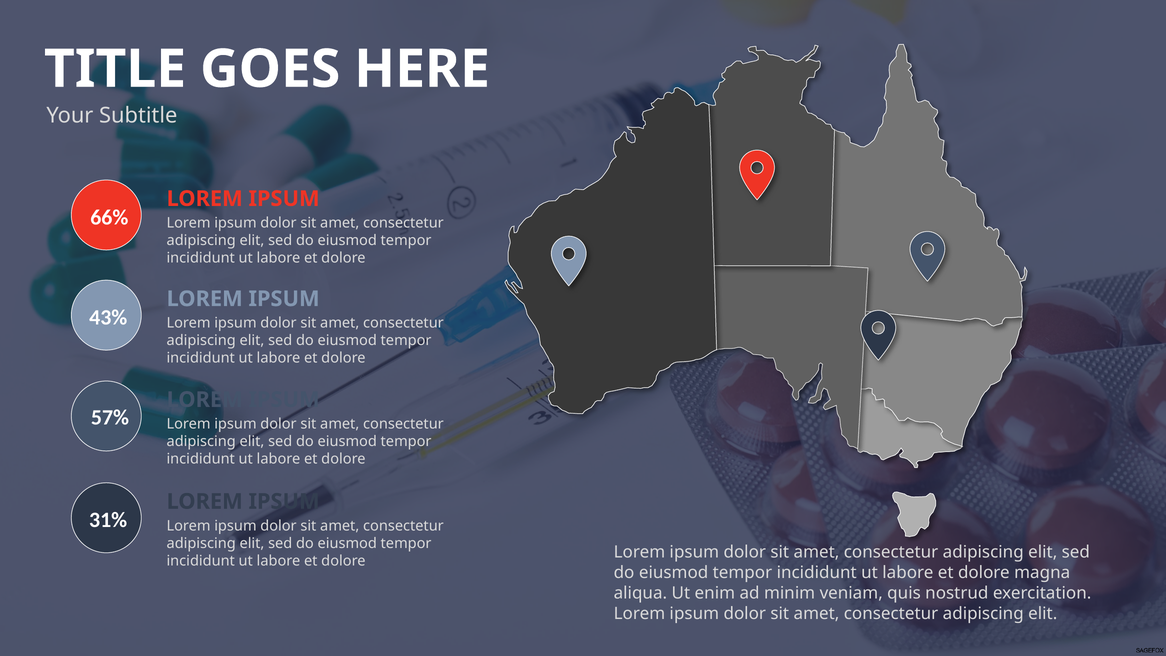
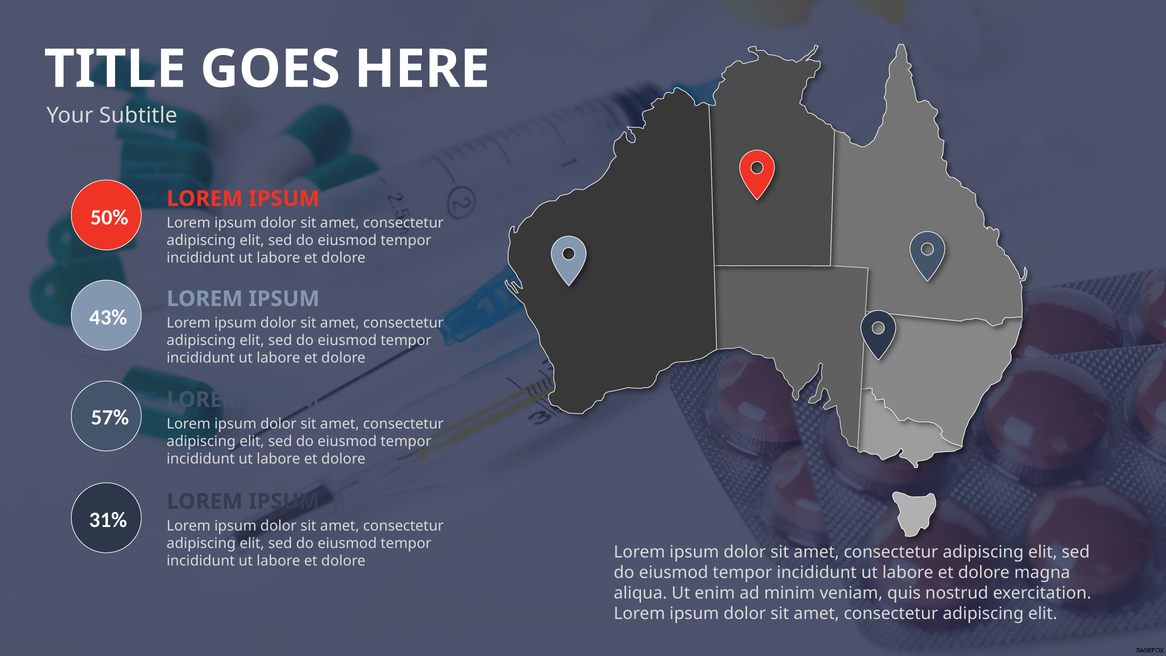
66%: 66% -> 50% (109, 217)
